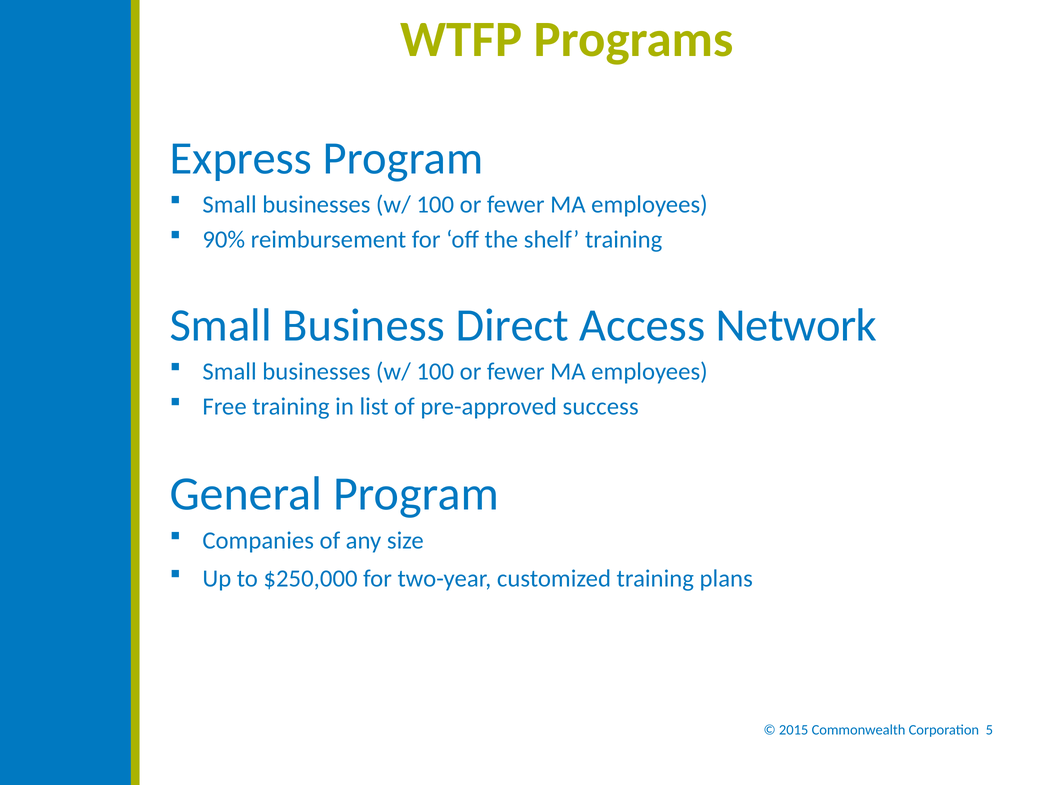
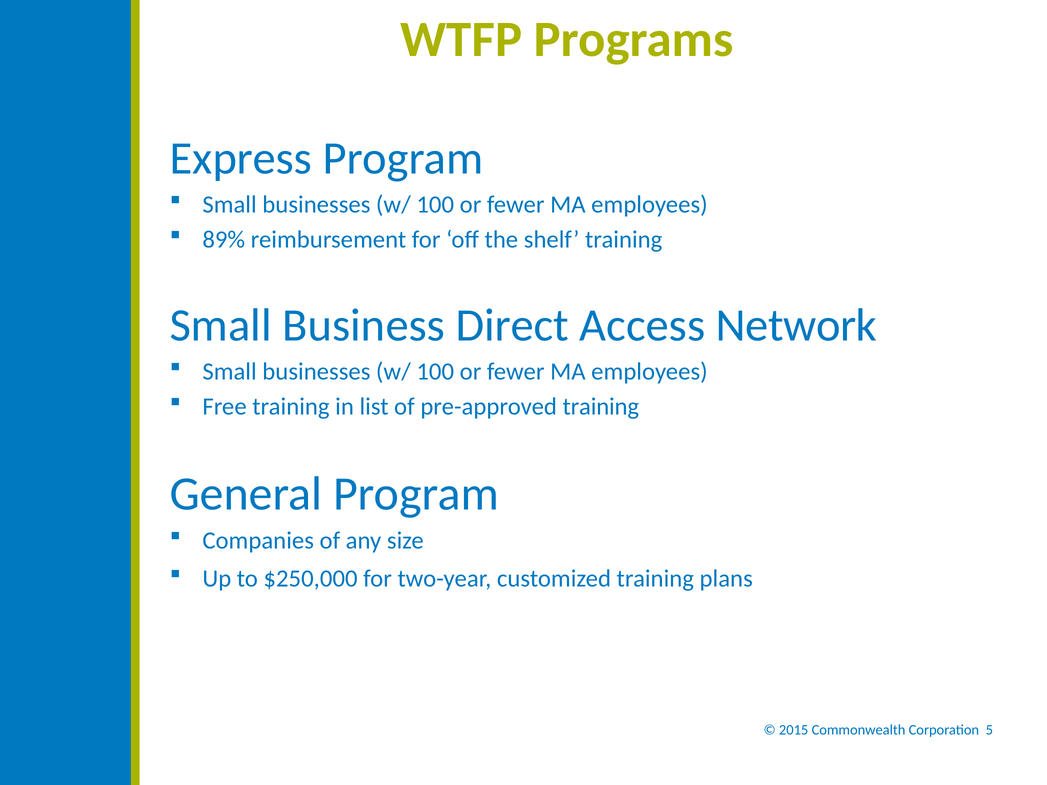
90%: 90% -> 89% (224, 239)
pre-approved success: success -> training (601, 407)
